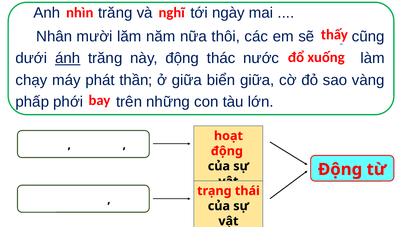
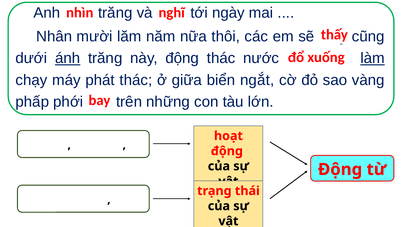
làm underline: none -> present (373, 58)
phát thần: thần -> thác (136, 80)
biển giữa: giữa -> ngắt (257, 80)
